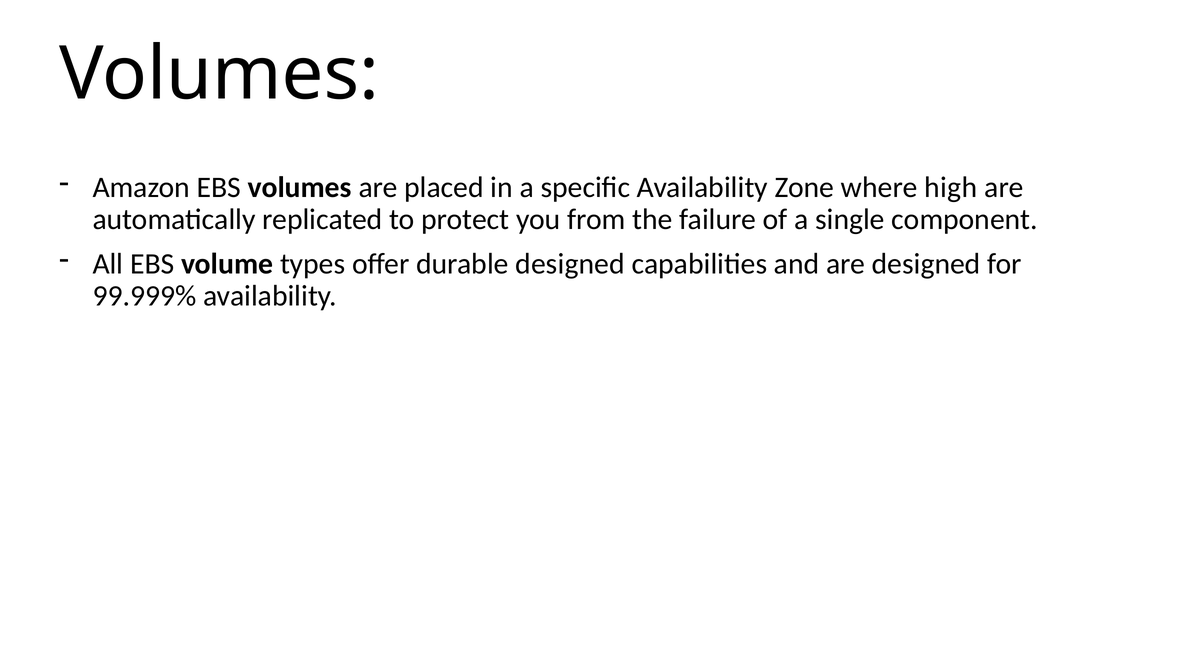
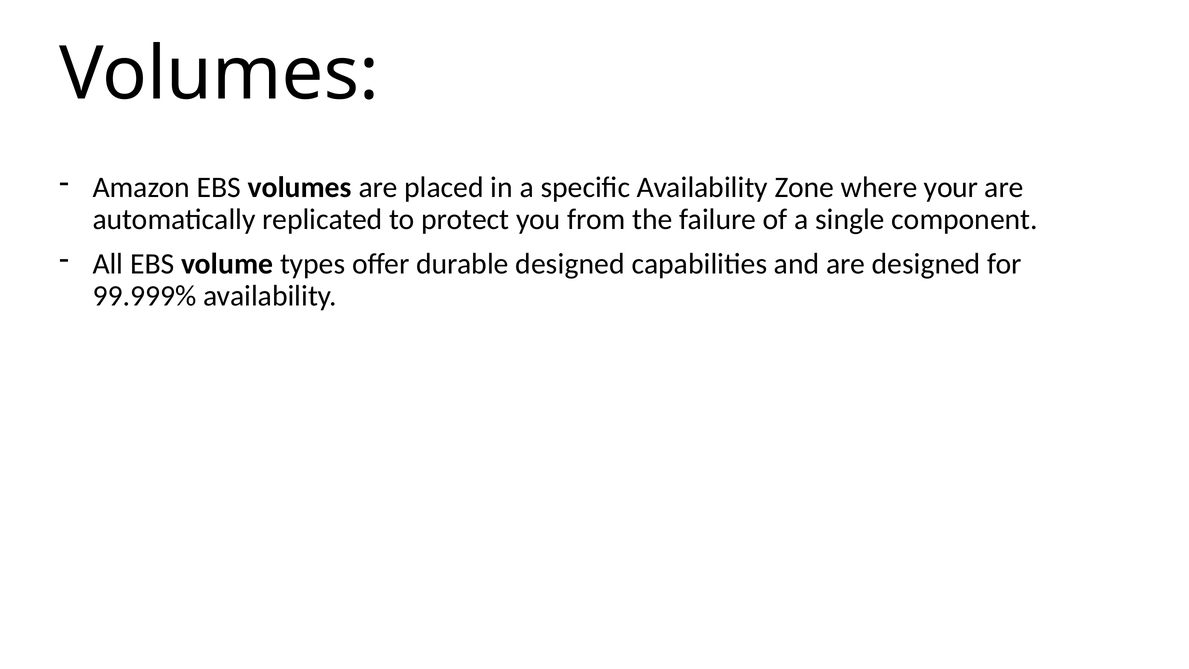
high: high -> your (951, 187)
